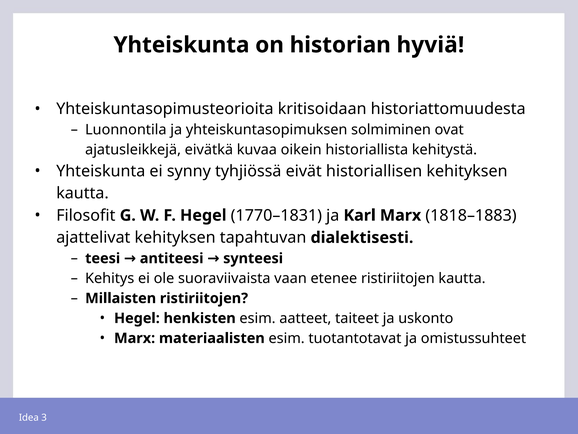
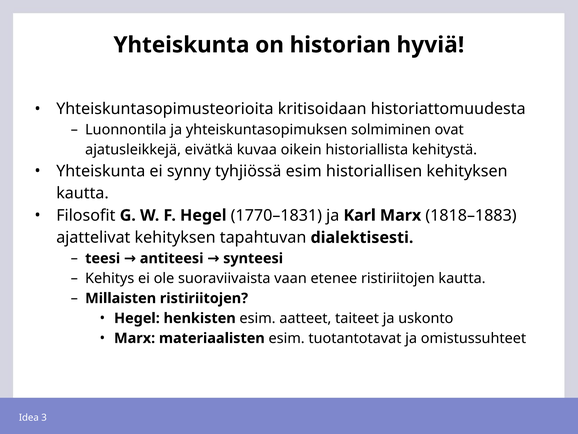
tyhjiössä eivät: eivät -> esim (304, 171)
